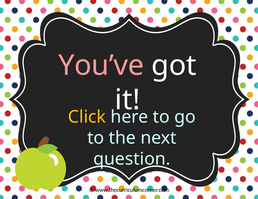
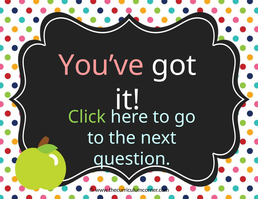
Click colour: yellow -> light green (87, 117)
